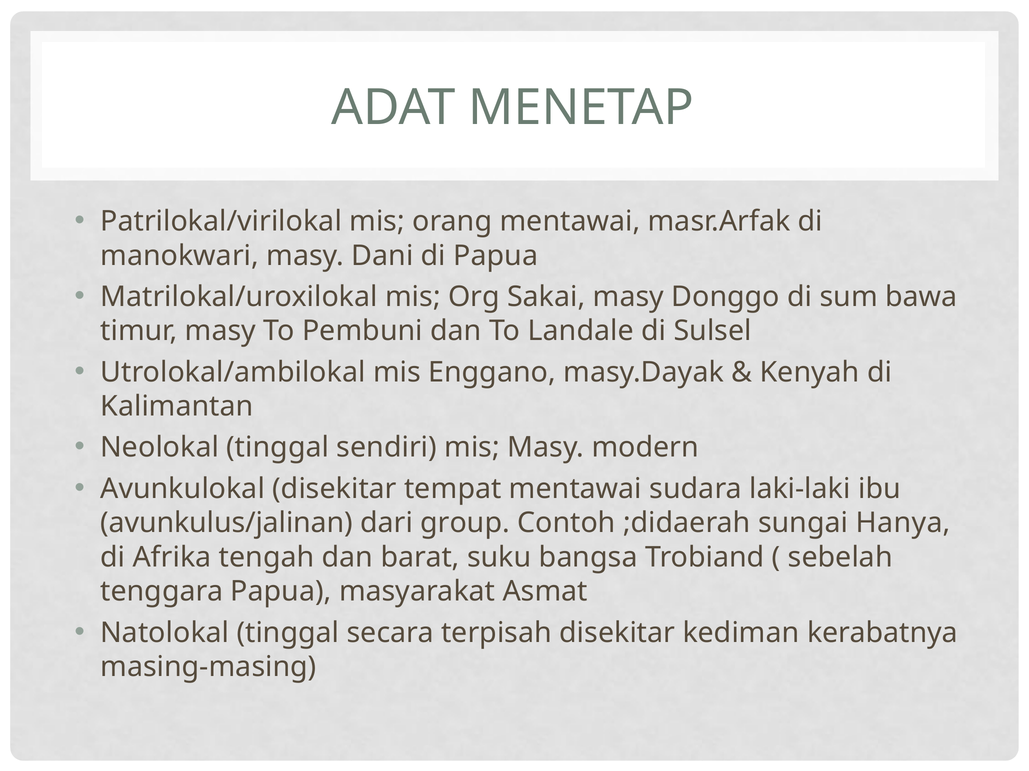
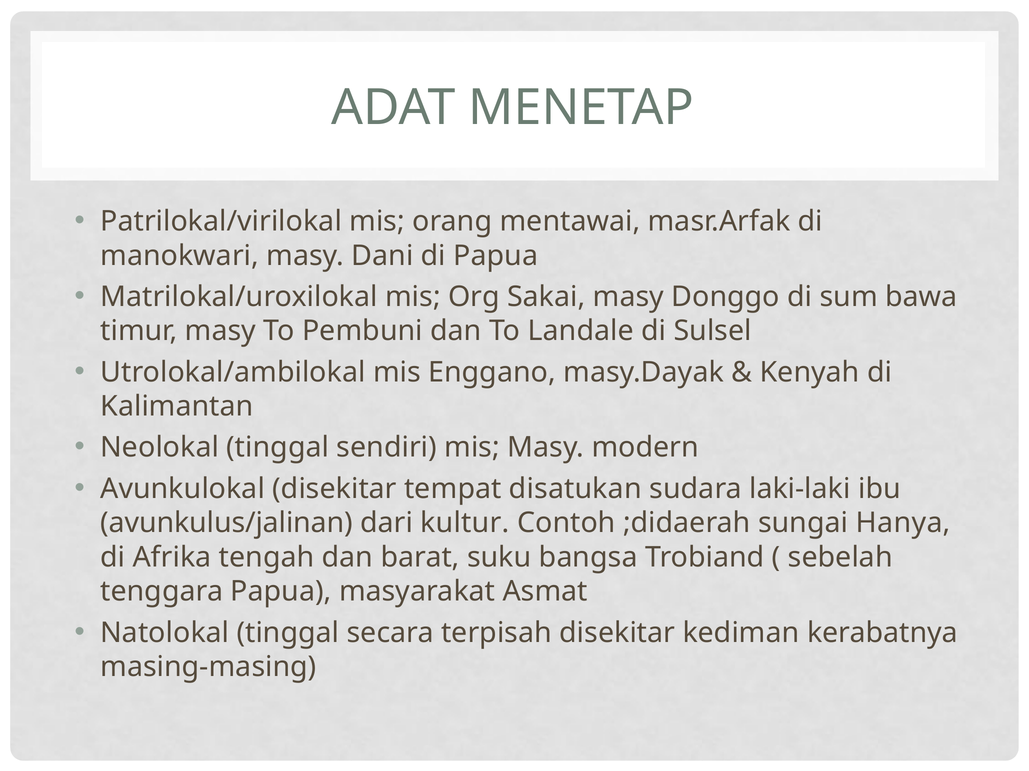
tempat mentawai: mentawai -> disatukan (575, 489)
group: group -> kultur (465, 523)
